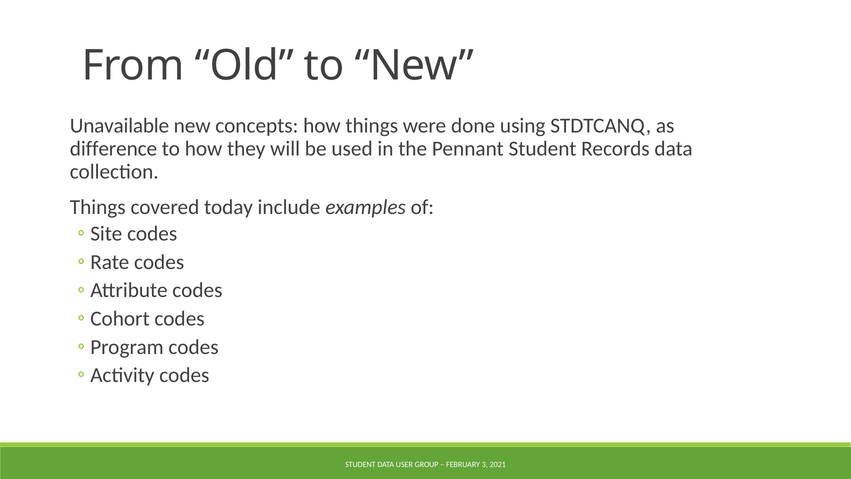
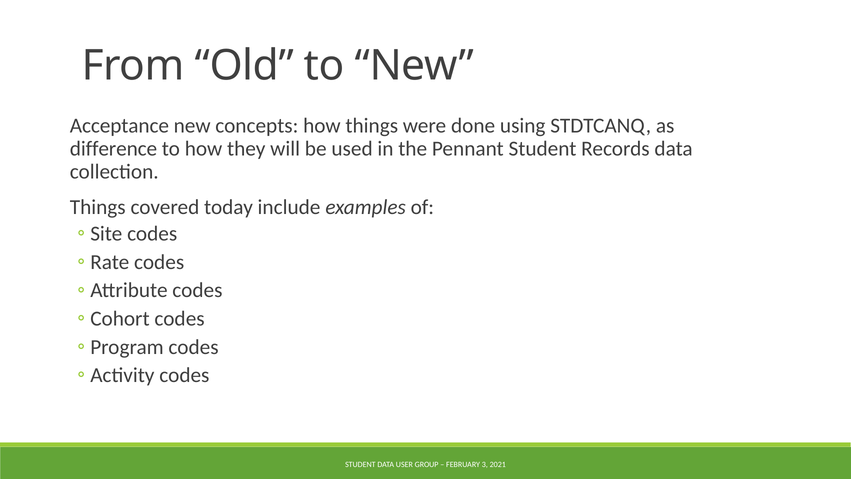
Unavailable: Unavailable -> Acceptance (119, 126)
